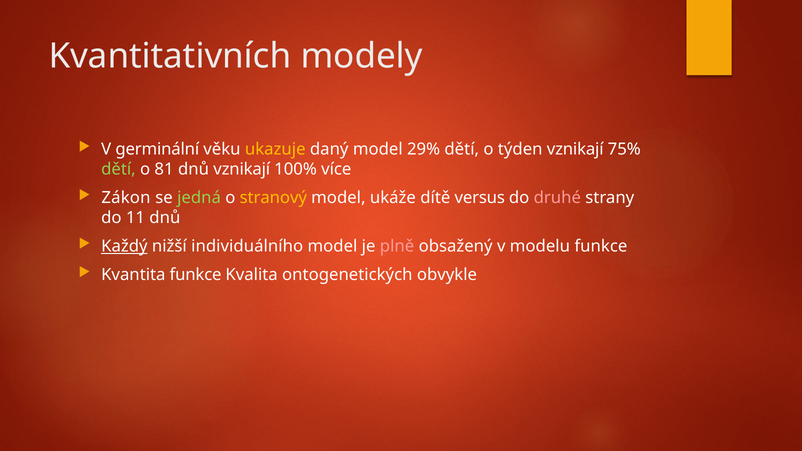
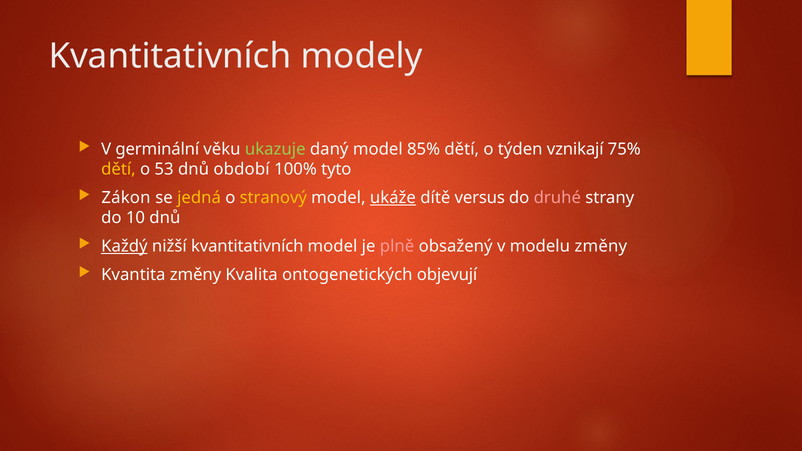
ukazuje colour: yellow -> light green (275, 149)
29%: 29% -> 85% (424, 149)
dětí colour: light green -> yellow (118, 169)
81: 81 -> 53 (164, 169)
dnů vznikají: vznikají -> období (242, 169)
více: více -> tyto (336, 169)
jedná colour: light green -> yellow (199, 198)
ukáže underline: none -> present (393, 198)
11: 11 -> 10 (135, 218)
nižší individuálního: individuálního -> kvantitativních (247, 246)
modelu funkce: funkce -> změny (601, 246)
Kvantita funkce: funkce -> změny (196, 275)
obvykle: obvykle -> objevují (447, 275)
